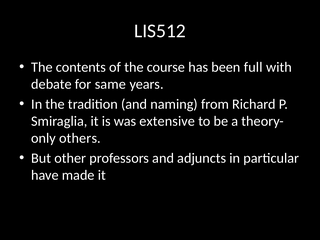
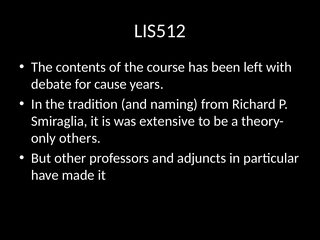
full: full -> left (253, 67)
same: same -> cause (111, 84)
